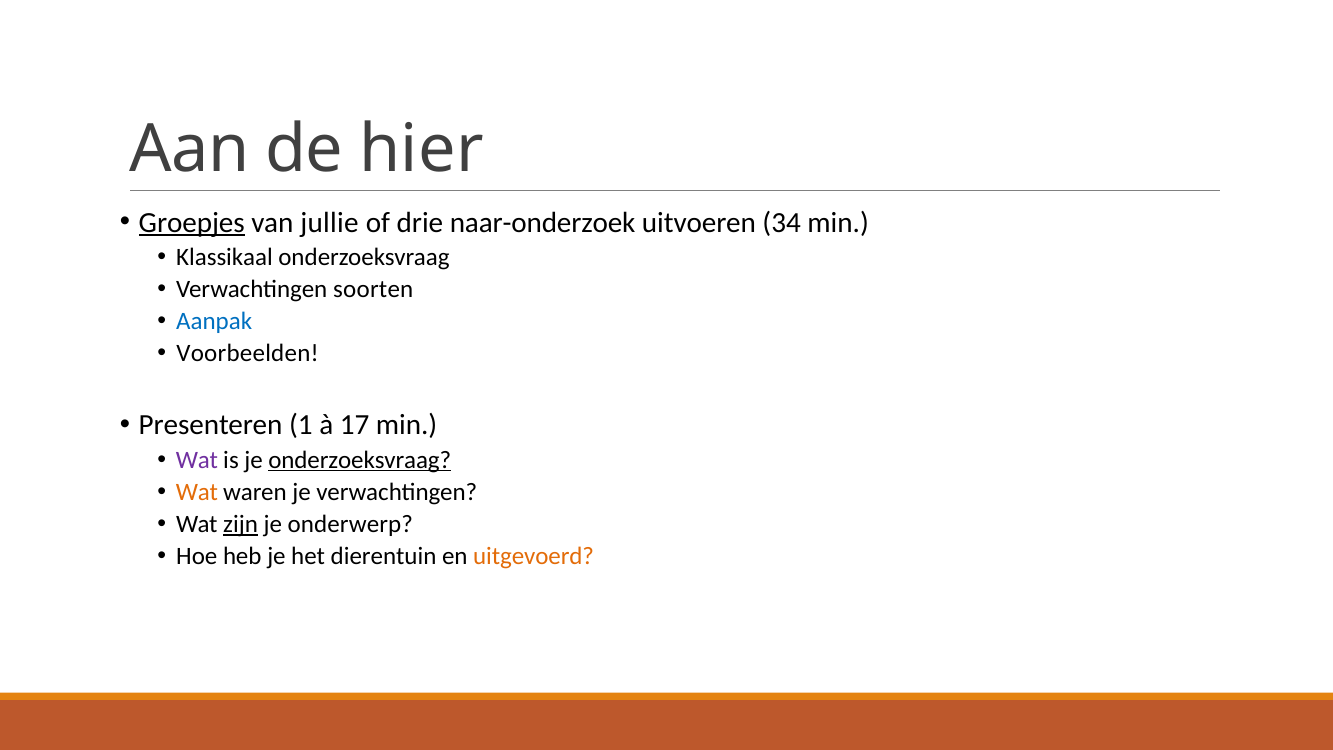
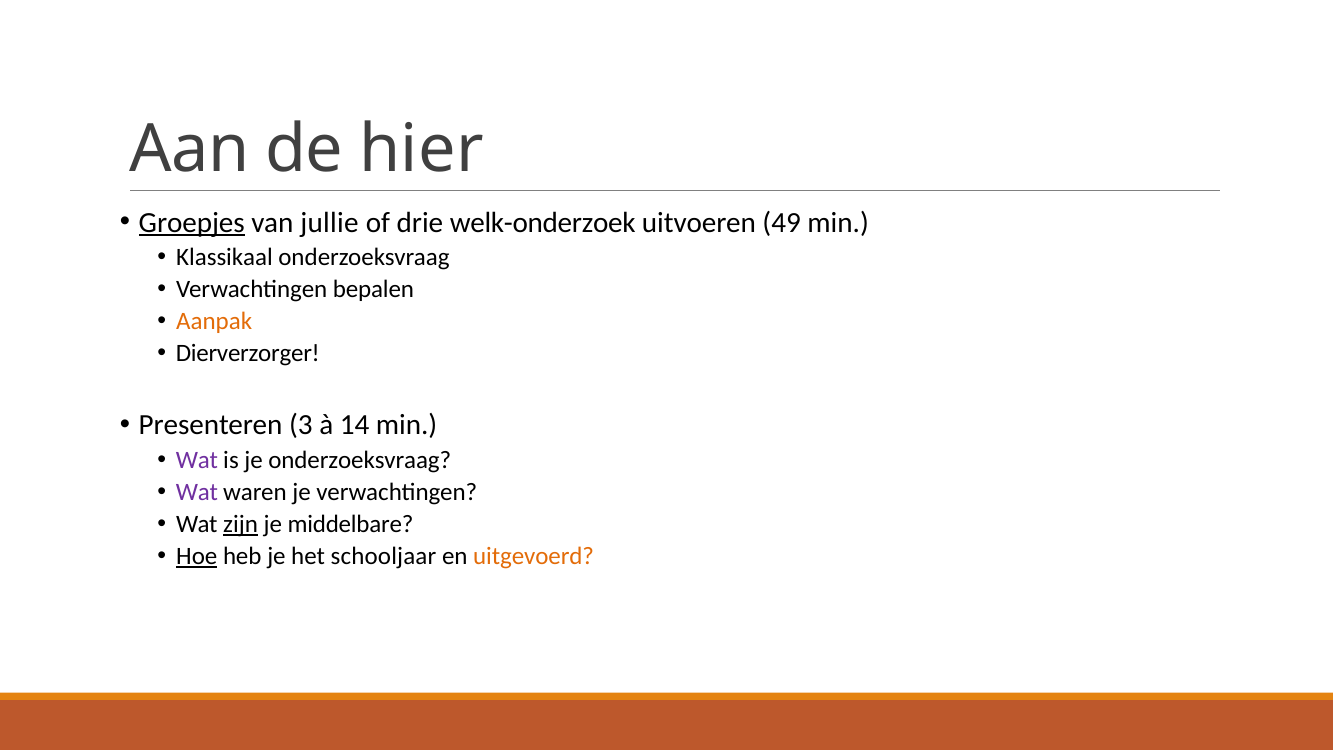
naar-onderzoek: naar-onderzoek -> welk-onderzoek (543, 222)
34: 34 -> 49 (782, 222)
soorten: soorten -> bepalen (373, 289)
Aanpak colour: blue -> orange (214, 321)
Voorbeelden: Voorbeelden -> Dierverzorger (248, 353)
1: 1 -> 3 (301, 425)
17: 17 -> 14 (355, 425)
onderzoeksvraag underline: present -> none (360, 460)
Wat colour: orange -> purple (197, 492)
onderwerp: onderwerp -> middelbare (350, 524)
Hoe underline: none -> present (197, 556)
dierentuin: dierentuin -> schooljaar (383, 556)
